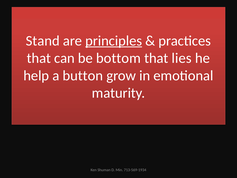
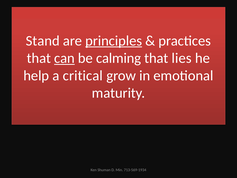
can underline: none -> present (64, 58)
bottom: bottom -> calming (119, 58)
button: button -> critical (83, 75)
